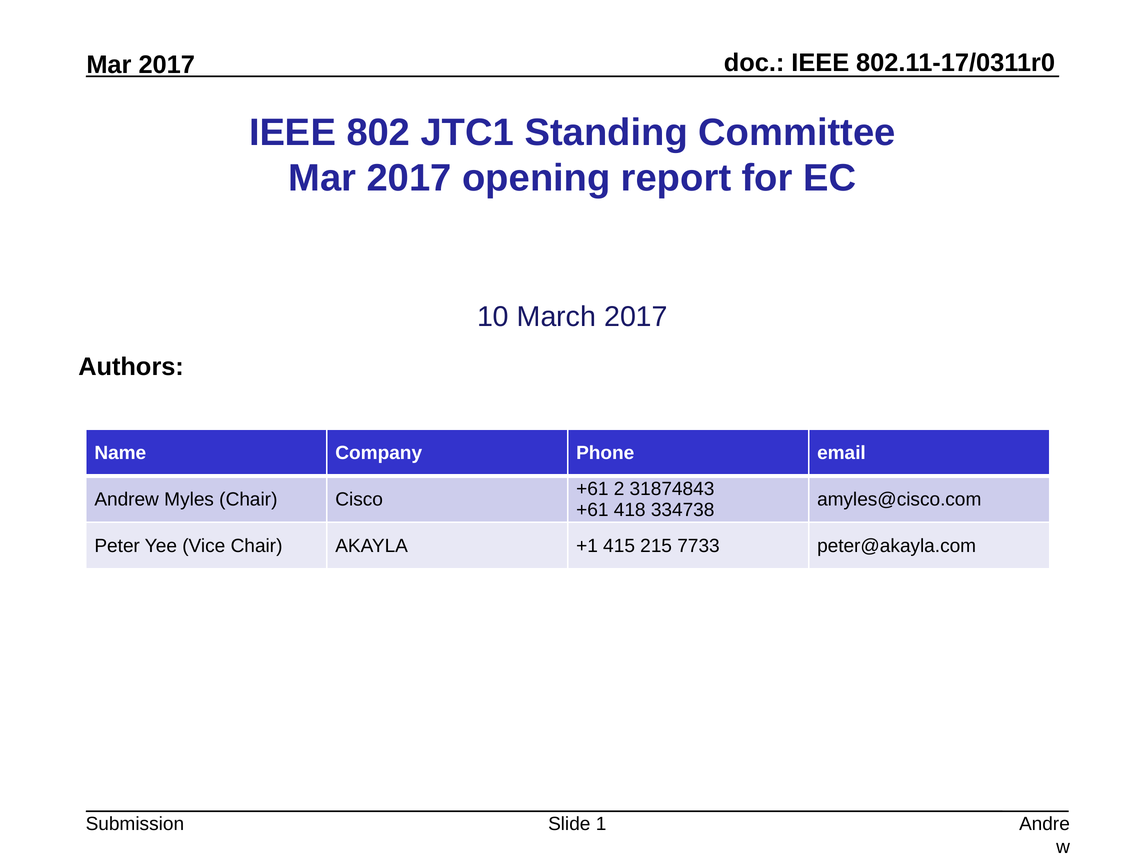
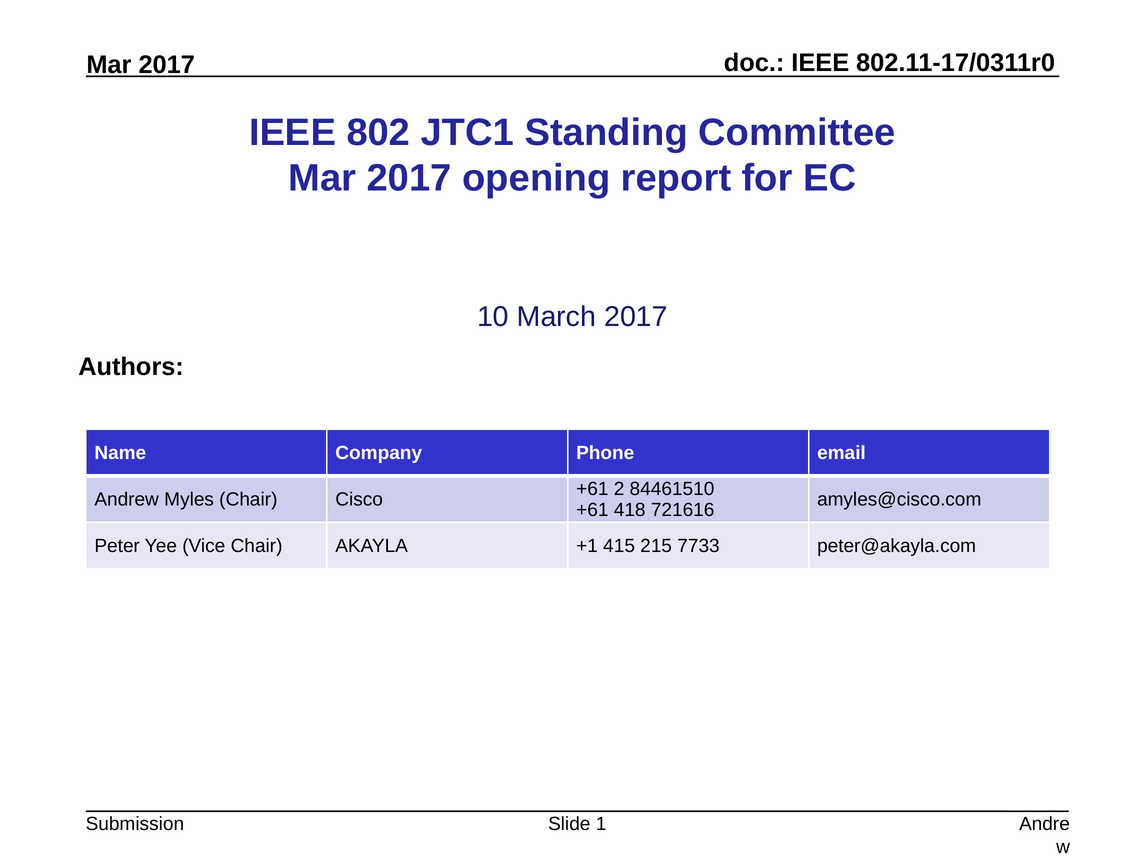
31874843: 31874843 -> 84461510 (672, 489)
334738: 334738 -> 721616 (683, 510)
